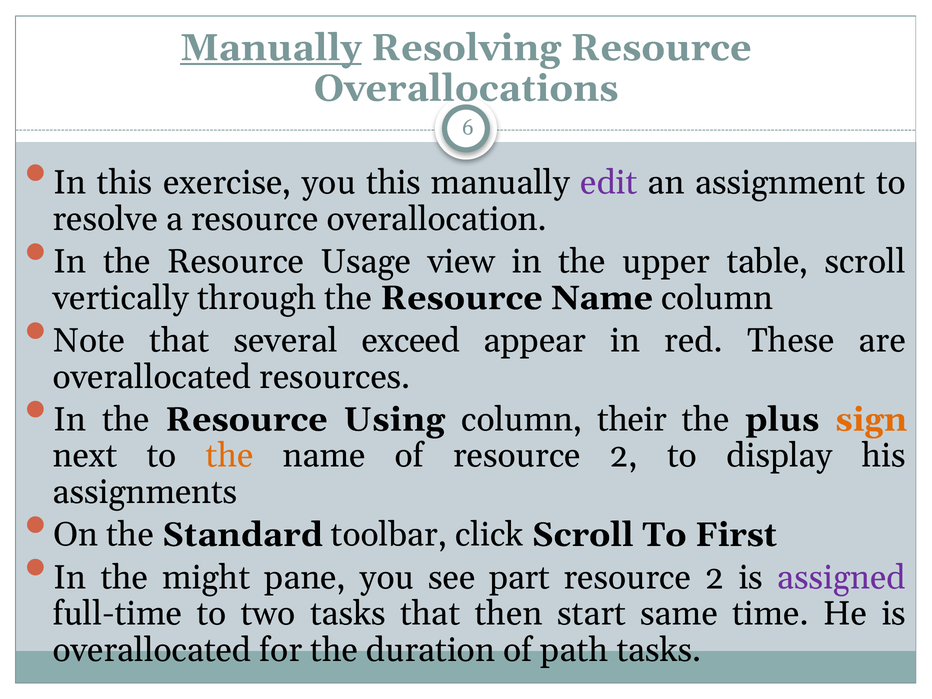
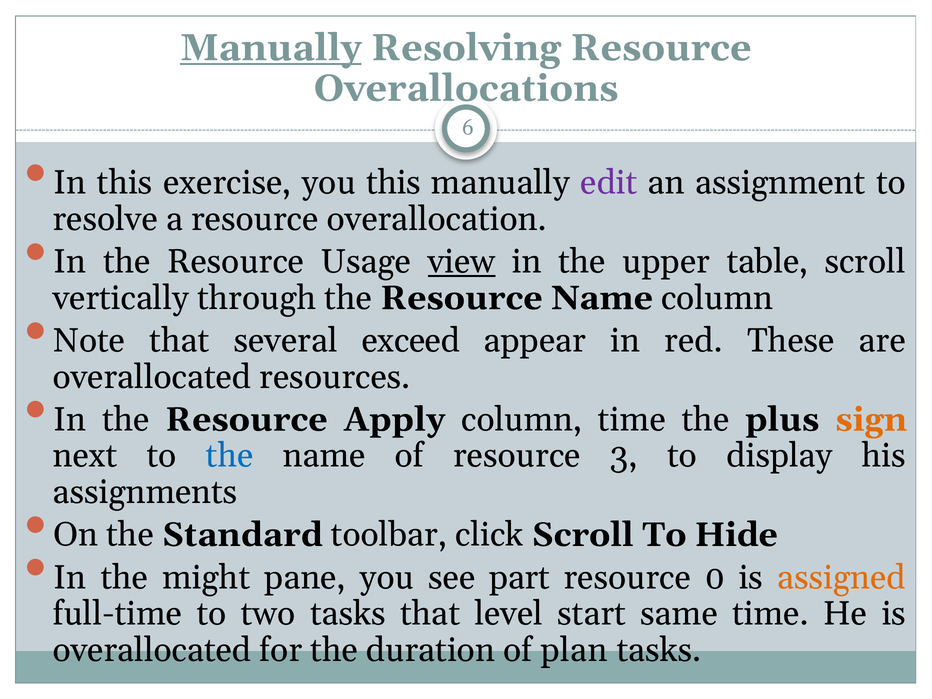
view underline: none -> present (462, 262)
Using: Using -> Apply (394, 420)
column their: their -> time (632, 420)
the colour: orange -> blue (230, 456)
of resource 2: 2 -> 3 (624, 456)
First: First -> Hide (736, 535)
2: 2 -> 0 (715, 577)
assigned colour: purple -> orange (841, 577)
then: then -> level (509, 614)
path: path -> plan (574, 650)
